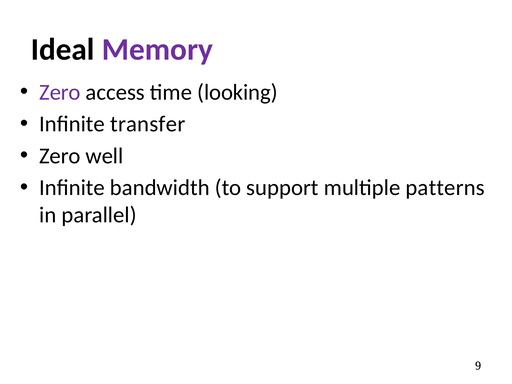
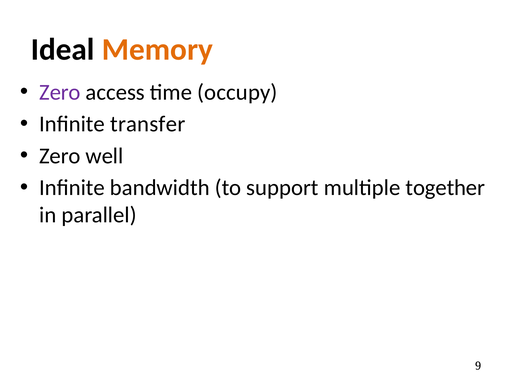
Memory colour: purple -> orange (157, 50)
looking: looking -> occupy (237, 92)
patterns: patterns -> together (445, 188)
